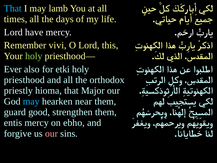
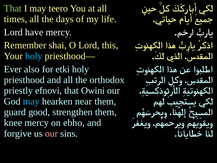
That colour: light blue -> light green (13, 8)
lamb: lamb -> teero (58, 8)
vivi: vivi -> shai (58, 45)
holy colour: light green -> light blue (34, 56)
hioma: hioma -> efnovi (49, 90)
Major: Major -> Owini (93, 90)
entis: entis -> knee (13, 123)
